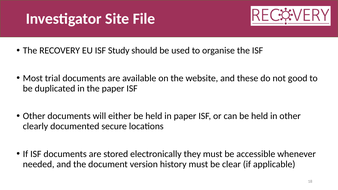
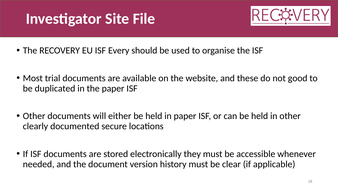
Study: Study -> Every (119, 51)
